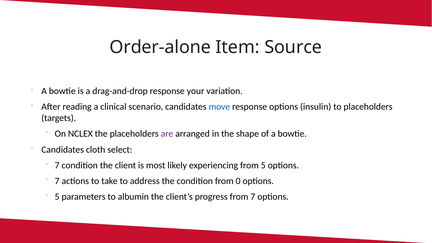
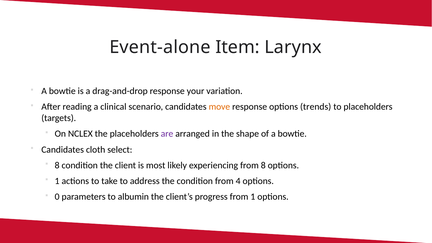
Order-alone: Order-alone -> Event-alone (160, 47)
Source: Source -> Larynx (293, 47)
move colour: blue -> orange (219, 107)
insulin: insulin -> trends (316, 107)
7: 7 -> 8 (57, 165)
from 5: 5 -> 8 (263, 165)
7: 7 -> 1 (57, 181)
0: 0 -> 4 (238, 181)
5: 5 -> 0 (57, 197)
from 7: 7 -> 1 (253, 197)
